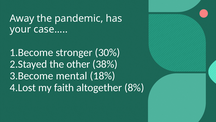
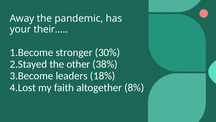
case…: case… -> their… (51, 29)
mental: mental -> leaders (72, 76)
